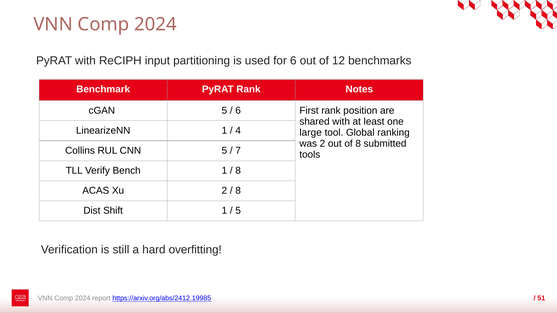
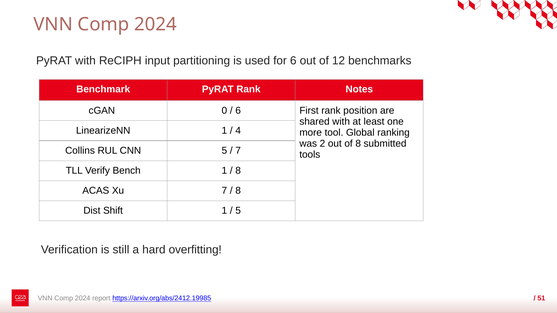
cGAN 5: 5 -> 0 (224, 111)
large: large -> more (311, 133)
Xu 2: 2 -> 7 (224, 191)
